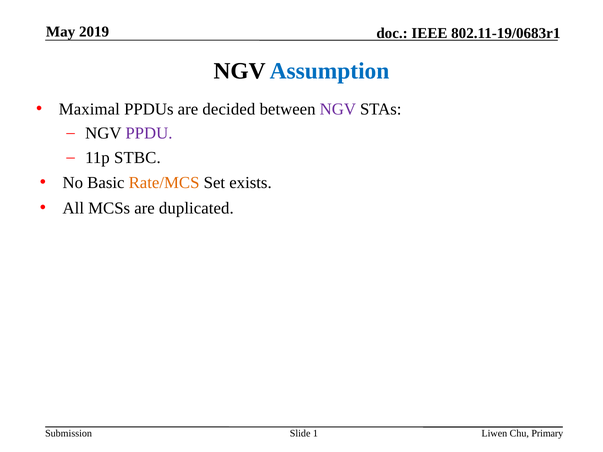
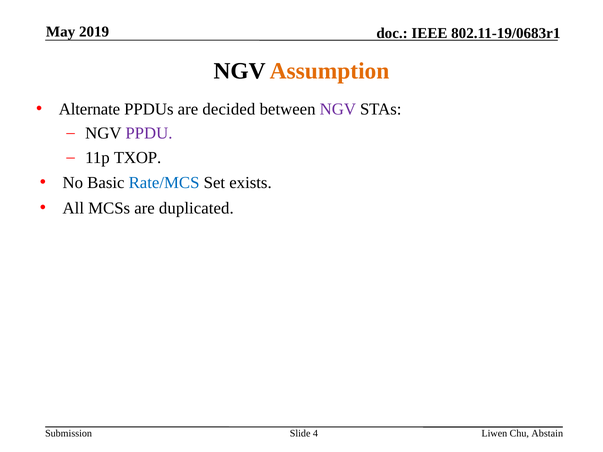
Assumption colour: blue -> orange (330, 71)
Maximal: Maximal -> Alternate (89, 109)
STBC: STBC -> TXOP (138, 158)
Rate/MCS colour: orange -> blue (164, 183)
1: 1 -> 4 (316, 434)
Primary: Primary -> Abstain (547, 434)
